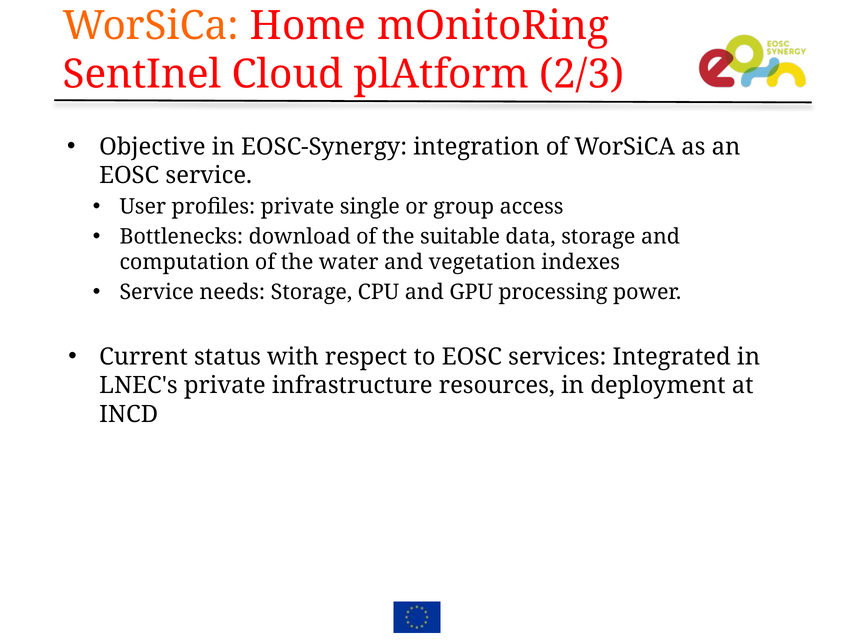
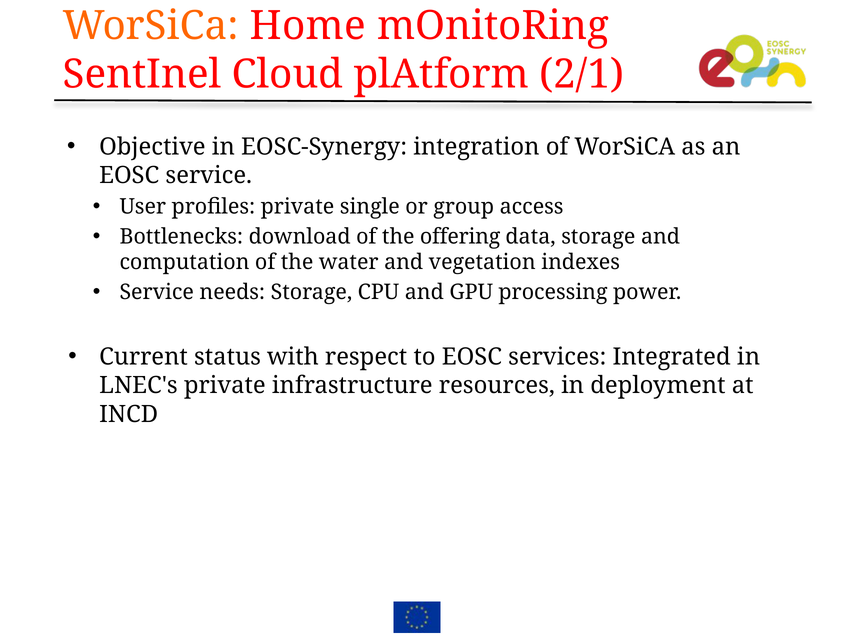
2/3: 2/3 -> 2/1 (582, 74)
suitable: suitable -> offering (460, 237)
